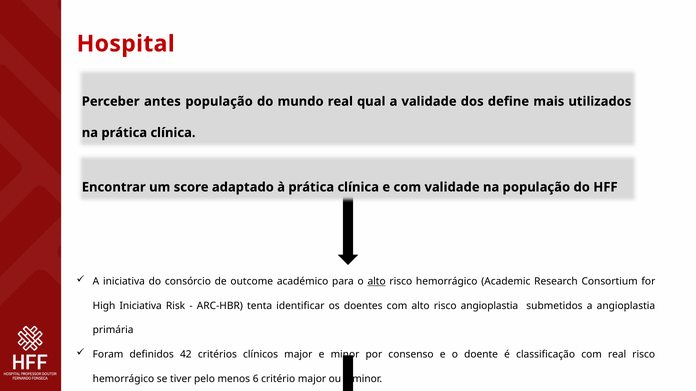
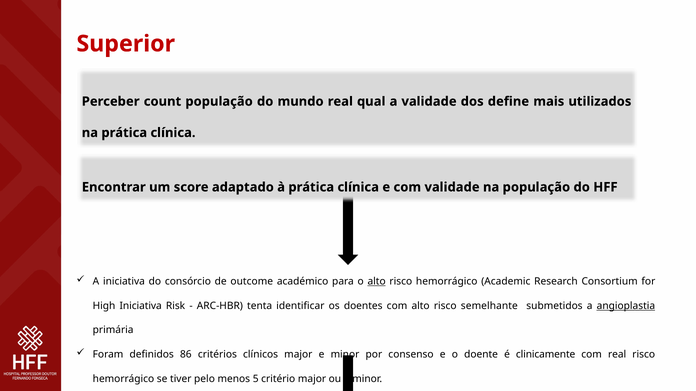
Hospital: Hospital -> Superior (126, 44)
antes: antes -> count (162, 102)
risco angioplastia: angioplastia -> semelhante (489, 306)
angioplastia underline: none -> present (626, 306)
42: 42 -> 86 (186, 355)
classificação: classificação -> clinicamente (546, 355)
6: 6 -> 5 (256, 379)
